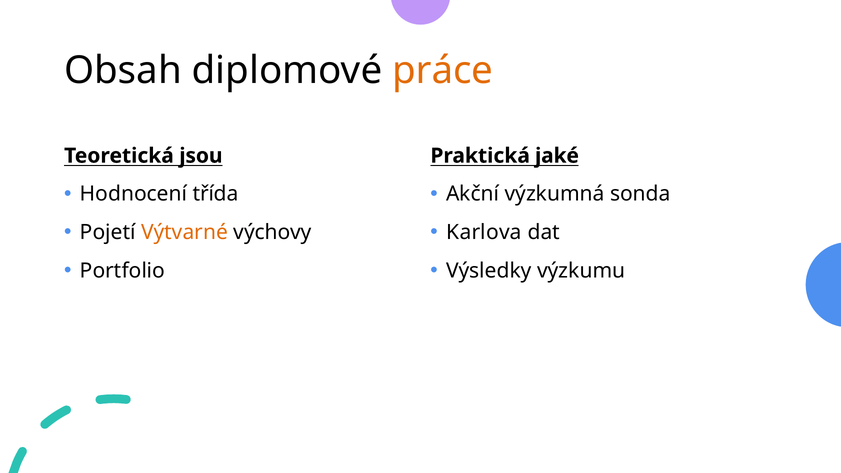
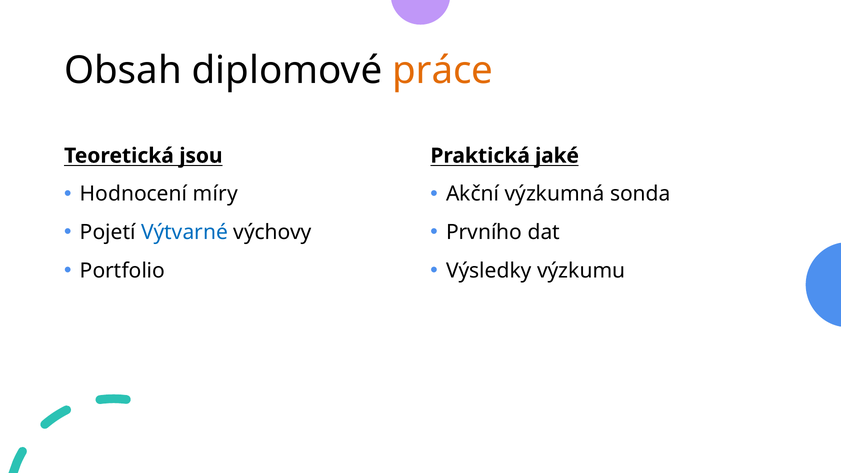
třída: třída -> míry (215, 194)
Výtvarné colour: orange -> blue (185, 232)
Karlova: Karlova -> Prvního (484, 232)
